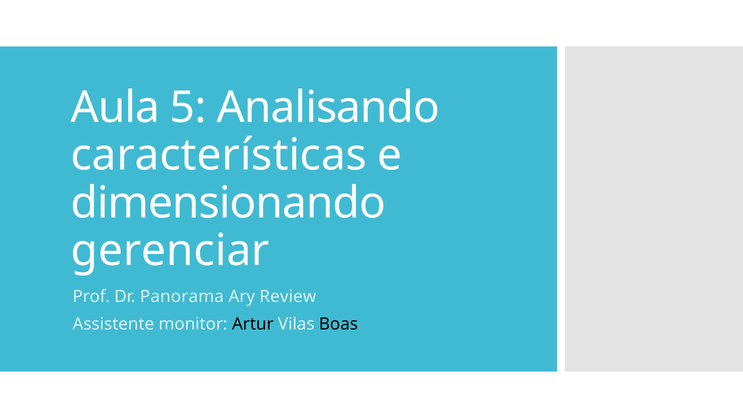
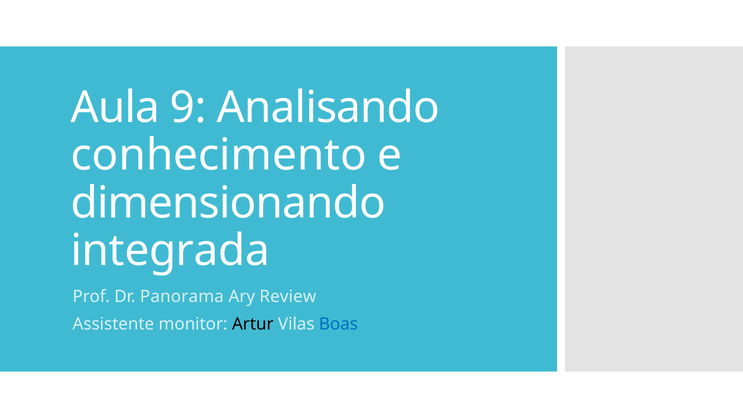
5: 5 -> 9 (188, 108)
características: características -> conhecimento (219, 155)
gerenciar: gerenciar -> integrada (170, 251)
Boas colour: black -> blue (338, 324)
